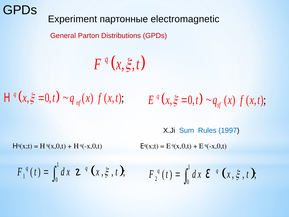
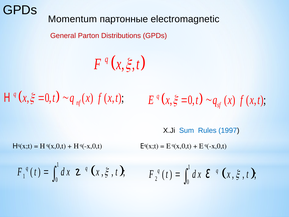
Experiment: Experiment -> Momentum (72, 19)
